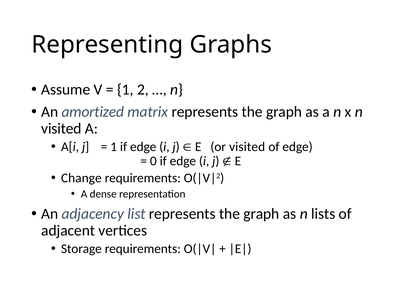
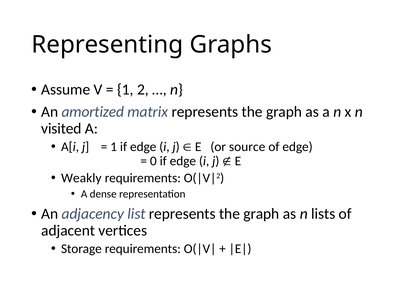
or visited: visited -> source (247, 147)
Change: Change -> Weakly (81, 178)
